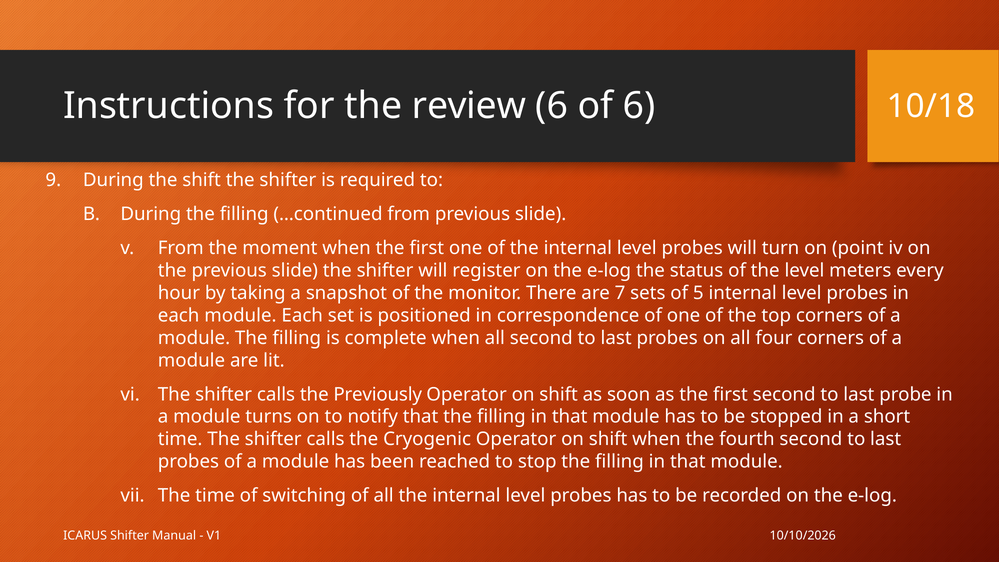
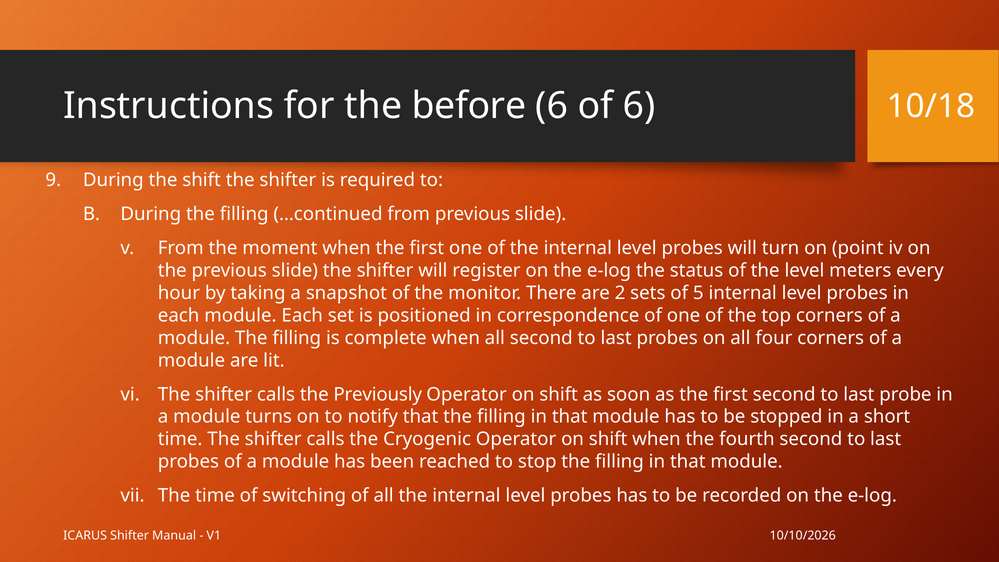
review: review -> before (469, 106)
7: 7 -> 2 (620, 293)
